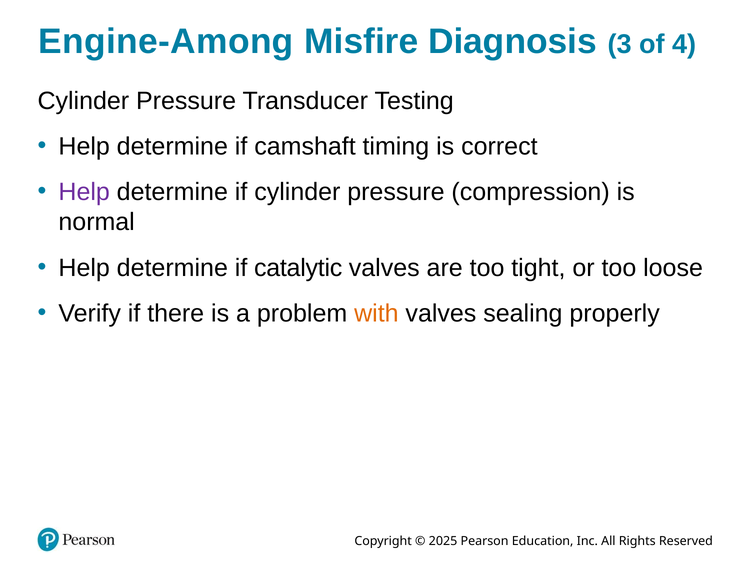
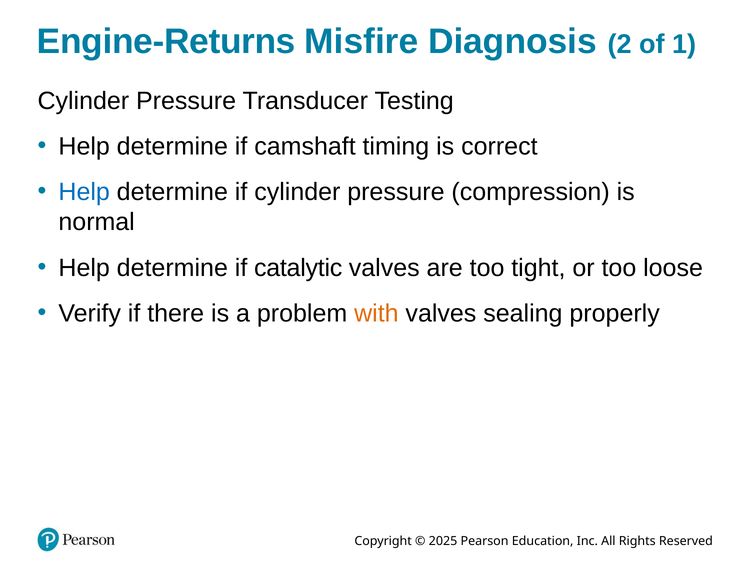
Engine-Among: Engine-Among -> Engine-Returns (166, 42)
3: 3 -> 2 (620, 44)
4: 4 -> 1 (684, 44)
Help colour: purple -> blue (84, 192)
